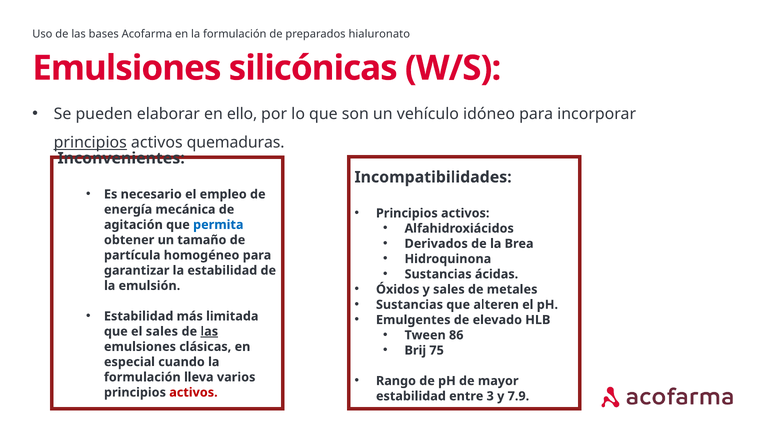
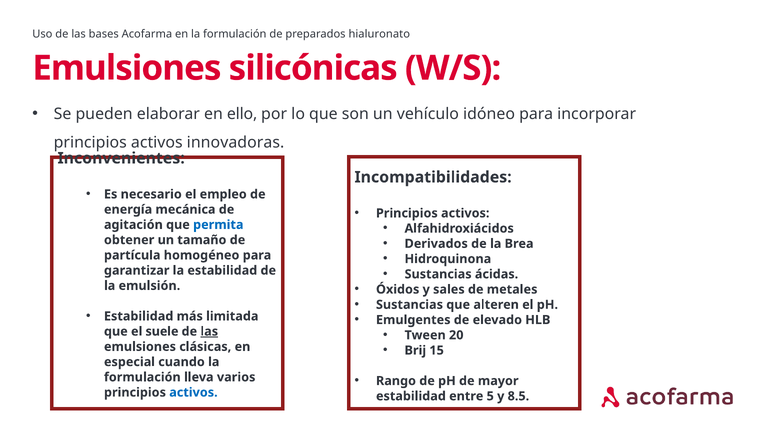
principios underline: present -> none (90, 142)
quemaduras: quemaduras -> innovadoras (236, 142)
86: 86 -> 20 (456, 335)
el sales: sales -> suele (162, 331)
75: 75 -> 15 (437, 350)
activos colour: red -> blue (193, 392)
3: 3 -> 5 (490, 396)
7.9: 7.9 -> 8.5 (518, 396)
